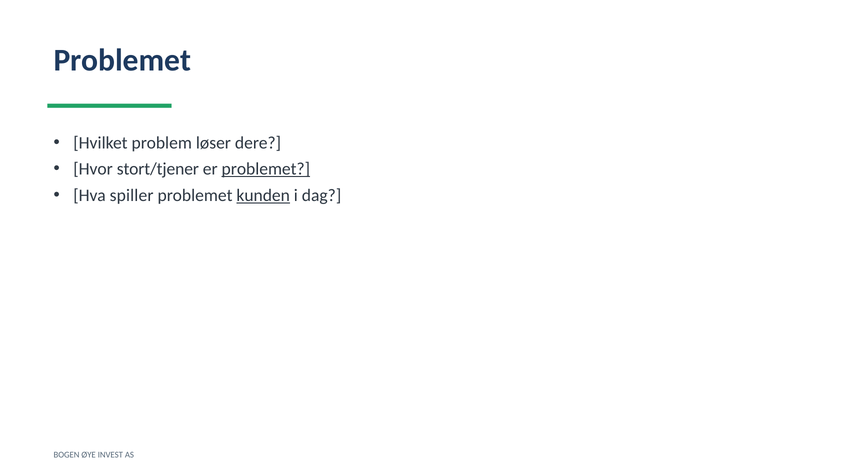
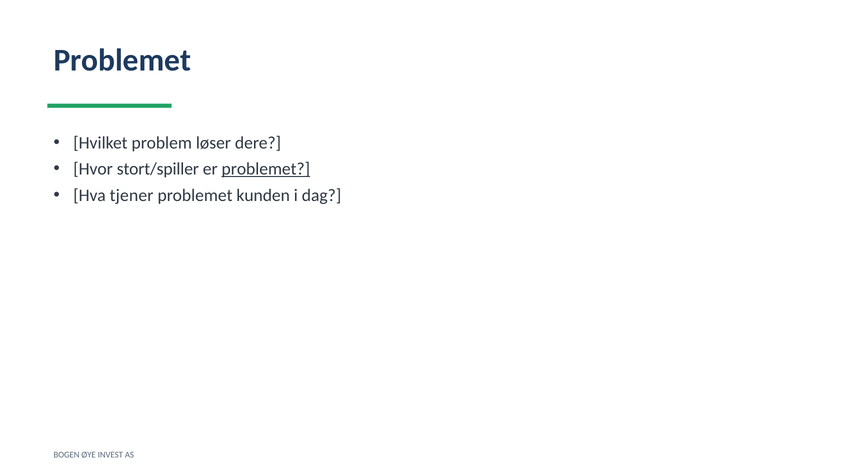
stort/tjener: stort/tjener -> stort/spiller (158, 169)
spiller: spiller -> tjener (132, 195)
kunden underline: present -> none (263, 195)
